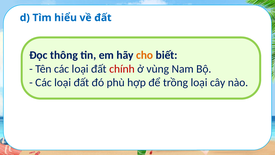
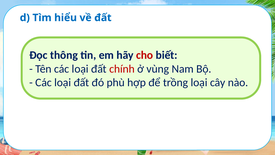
cho colour: orange -> red (145, 55)
